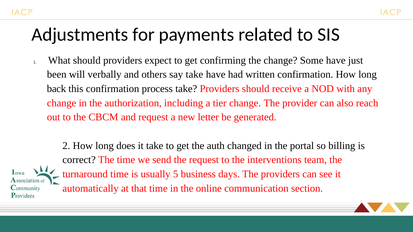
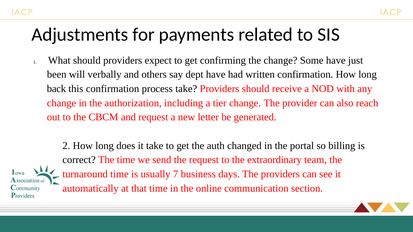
say take: take -> dept (195, 75)
interventions: interventions -> extraordinary (274, 160)
5: 5 -> 7 (176, 174)
